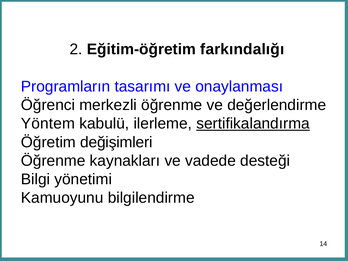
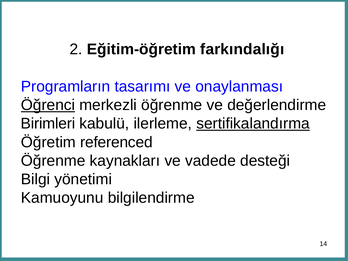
Öğrenci underline: none -> present (48, 105)
Yöntem: Yöntem -> Birimleri (48, 124)
değişimleri: değişimleri -> referenced (116, 142)
